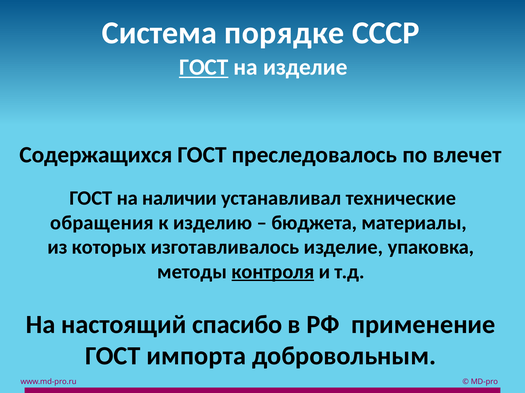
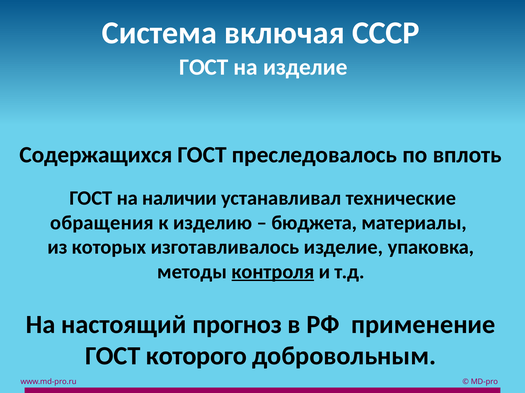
порядке: порядке -> включая (284, 33)
ГОСТ underline: present -> none (204, 67)
влечет: влечет -> вплоть (467, 155)
спасибо: спасибо -> прогноз (237, 325)
импорта: импорта -> которого (197, 357)
